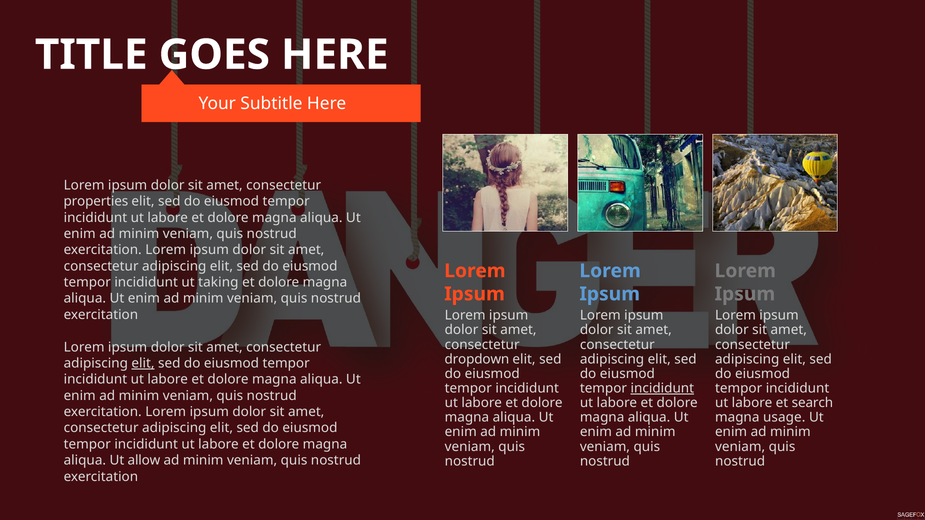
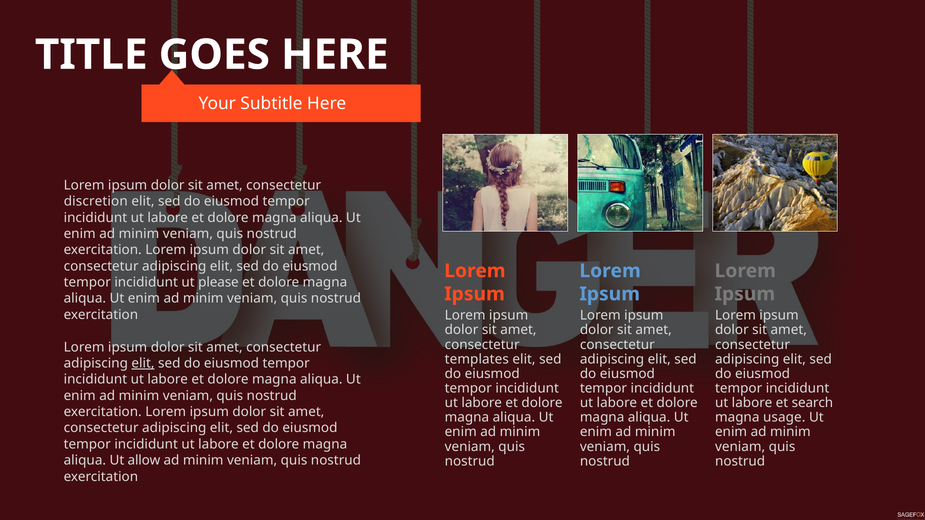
properties: properties -> discretion (96, 202)
taking: taking -> please (218, 283)
dropdown: dropdown -> templates (477, 359)
incididunt underline: present -> none (662, 389)
